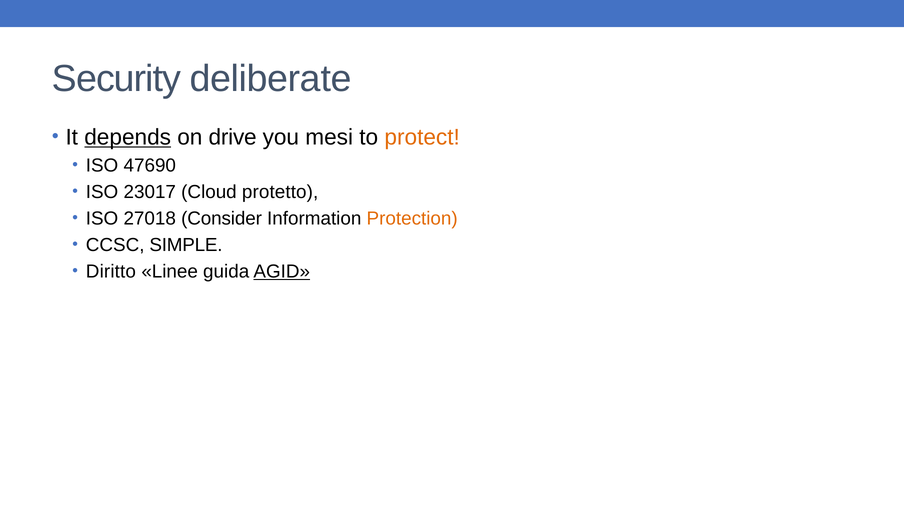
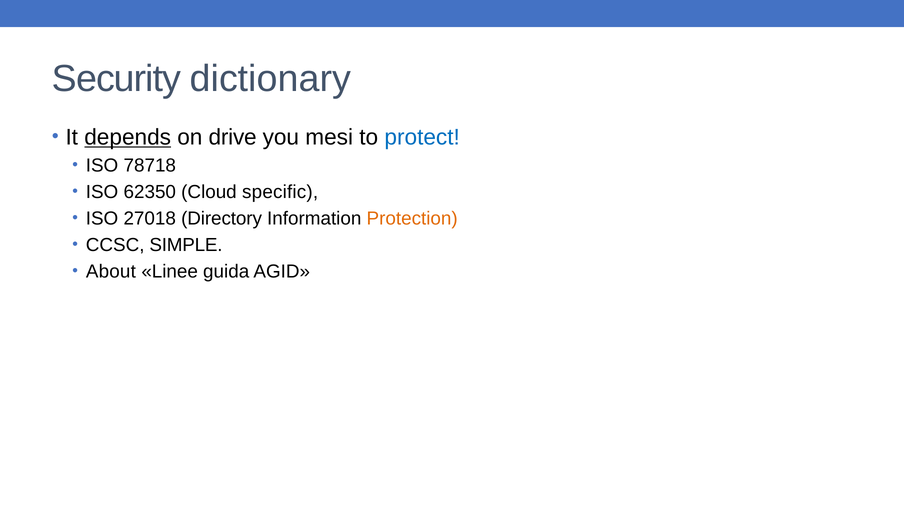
deliberate: deliberate -> dictionary (270, 79)
protect colour: orange -> blue (422, 137)
47690: 47690 -> 78718 (150, 166)
23017: 23017 -> 62350 (150, 192)
protetto: protetto -> specific (280, 192)
Consider: Consider -> Directory (222, 218)
Diritto: Diritto -> About (111, 271)
AGID underline: present -> none (282, 271)
